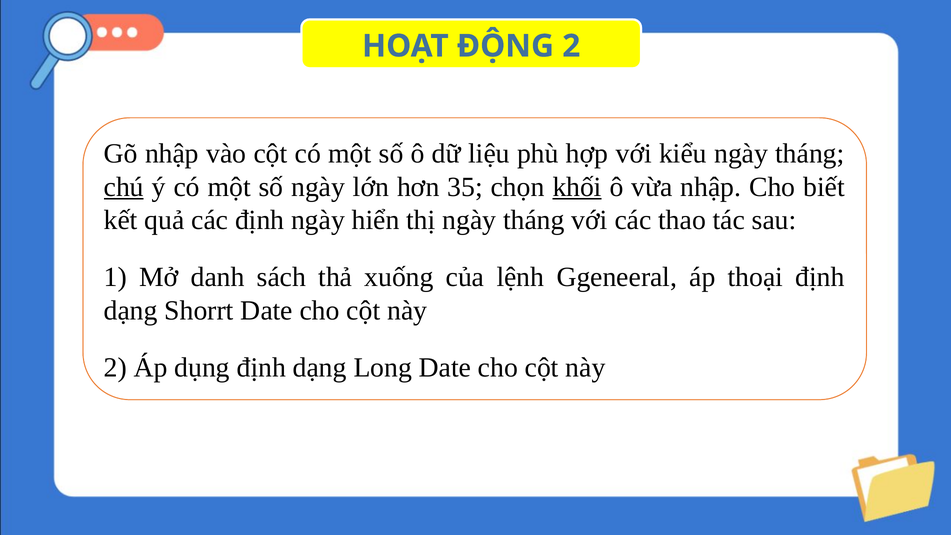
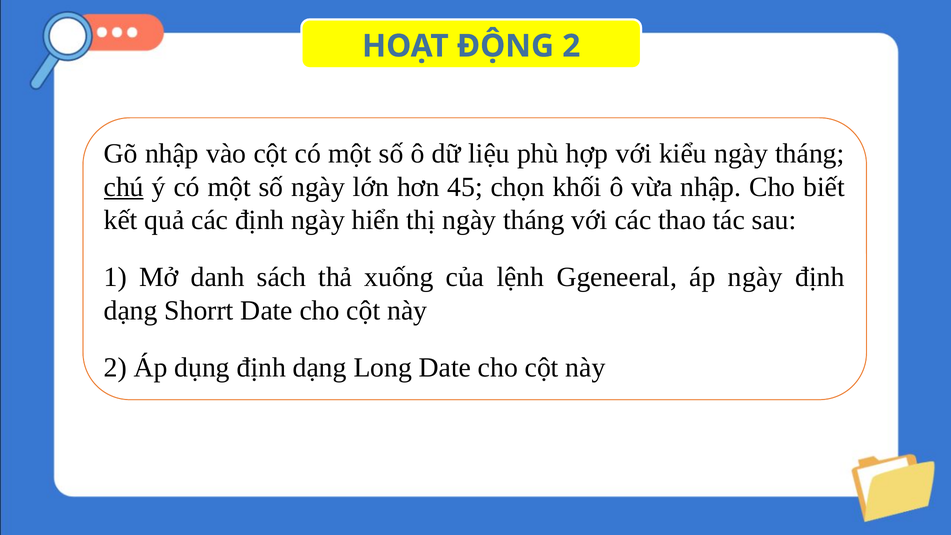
35: 35 -> 45 (465, 187)
khối underline: present -> none (577, 187)
áp thoại: thoại -> ngày (755, 277)
